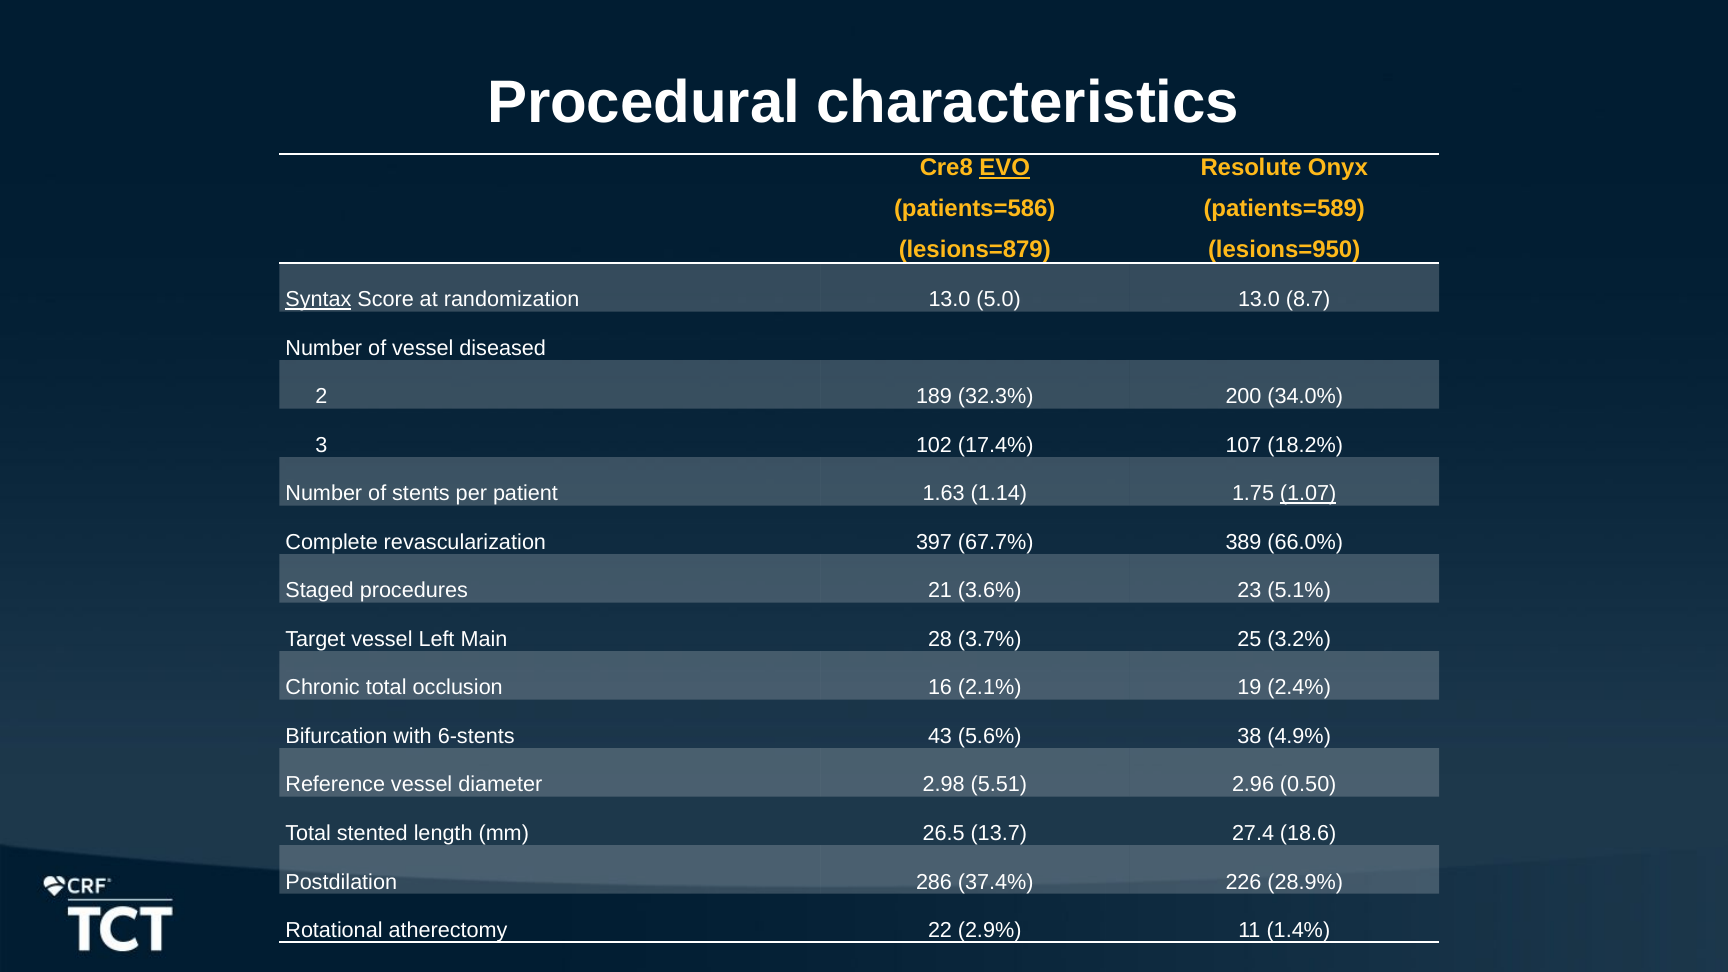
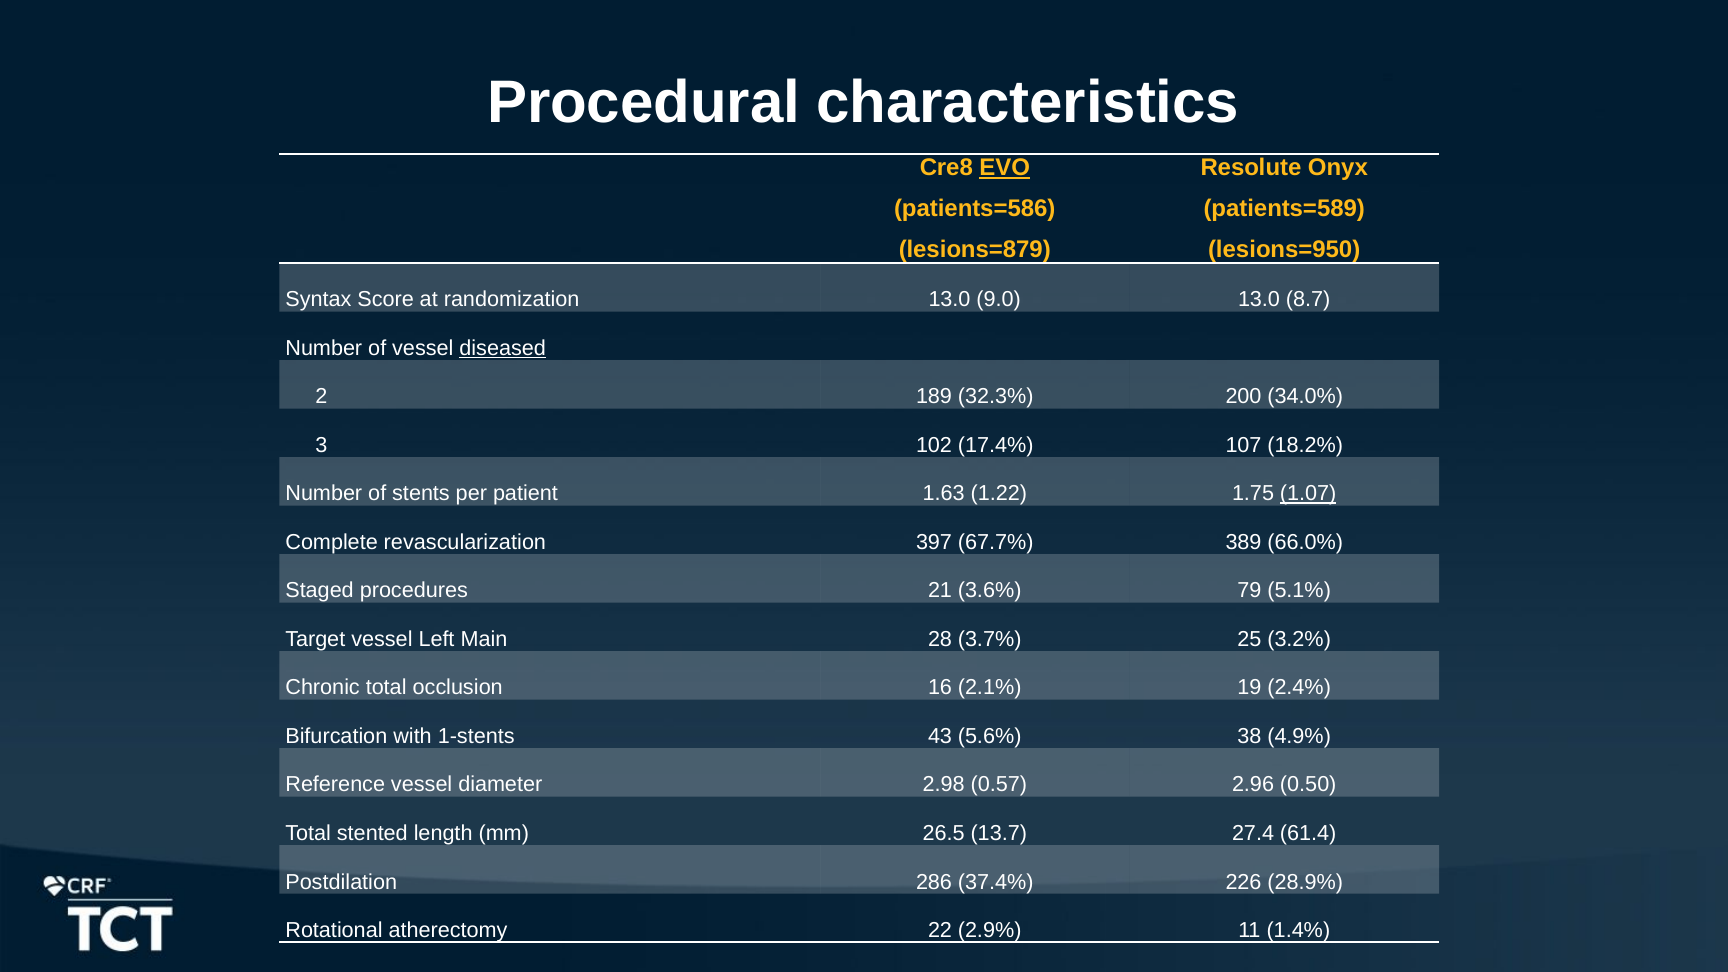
Syntax underline: present -> none (318, 300)
5.0: 5.0 -> 9.0 (999, 300)
diseased underline: none -> present (503, 348)
1.14: 1.14 -> 1.22 (999, 494)
23: 23 -> 79 (1249, 591)
6-stents: 6-stents -> 1-stents (476, 736)
5.51: 5.51 -> 0.57 (999, 785)
18.6: 18.6 -> 61.4 (1308, 833)
